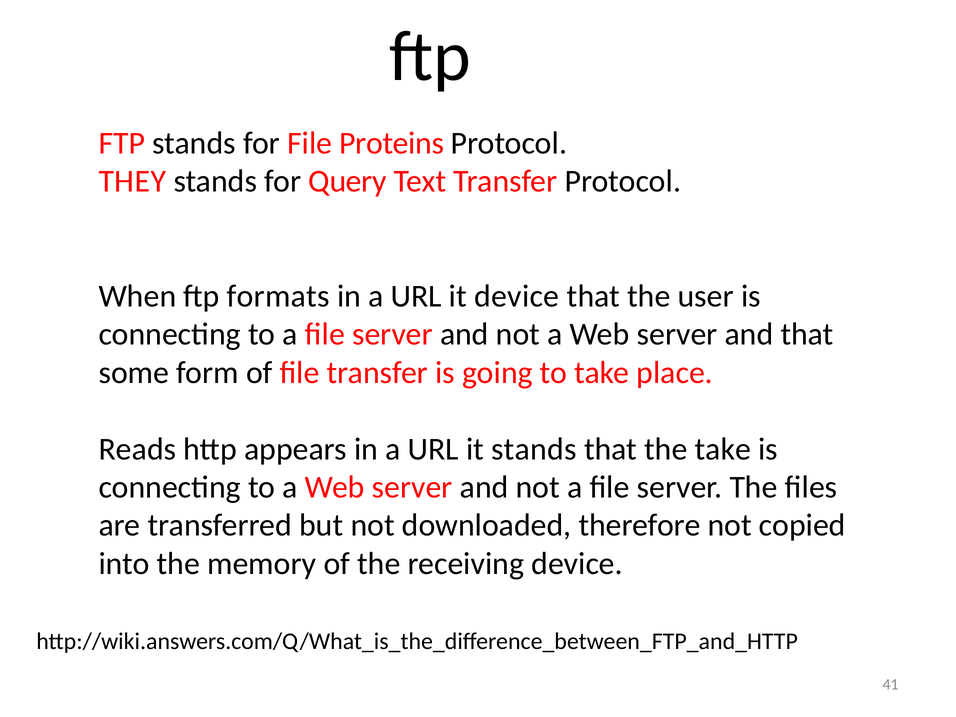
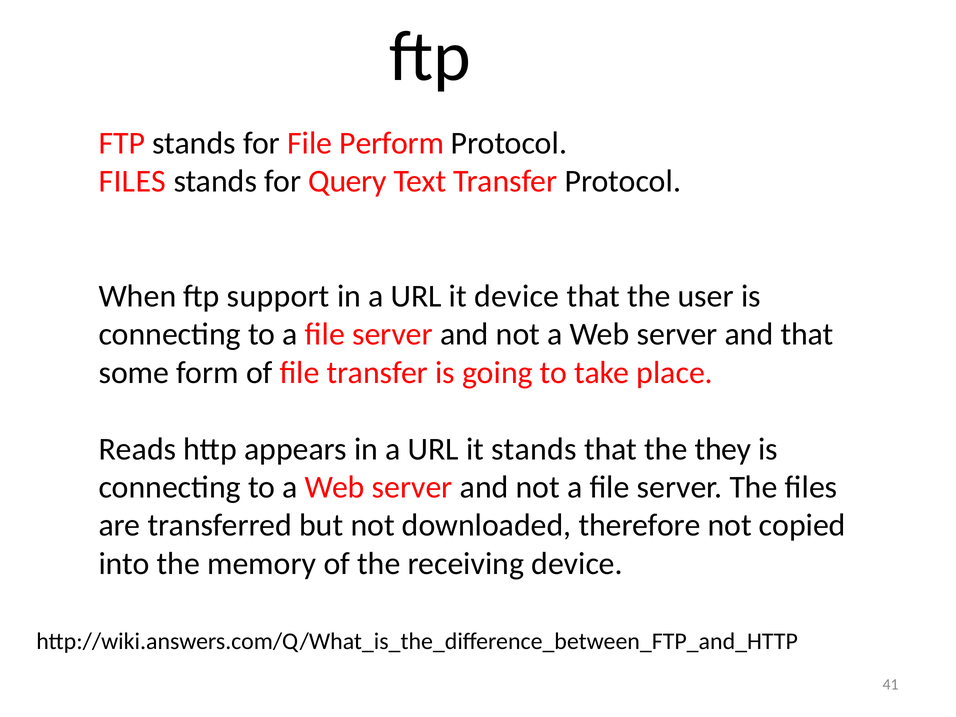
Proteins: Proteins -> Perform (392, 143)
THEY: THEY -> FILES (132, 181)
formats: formats -> support (278, 296)
the take: take -> they (723, 449)
